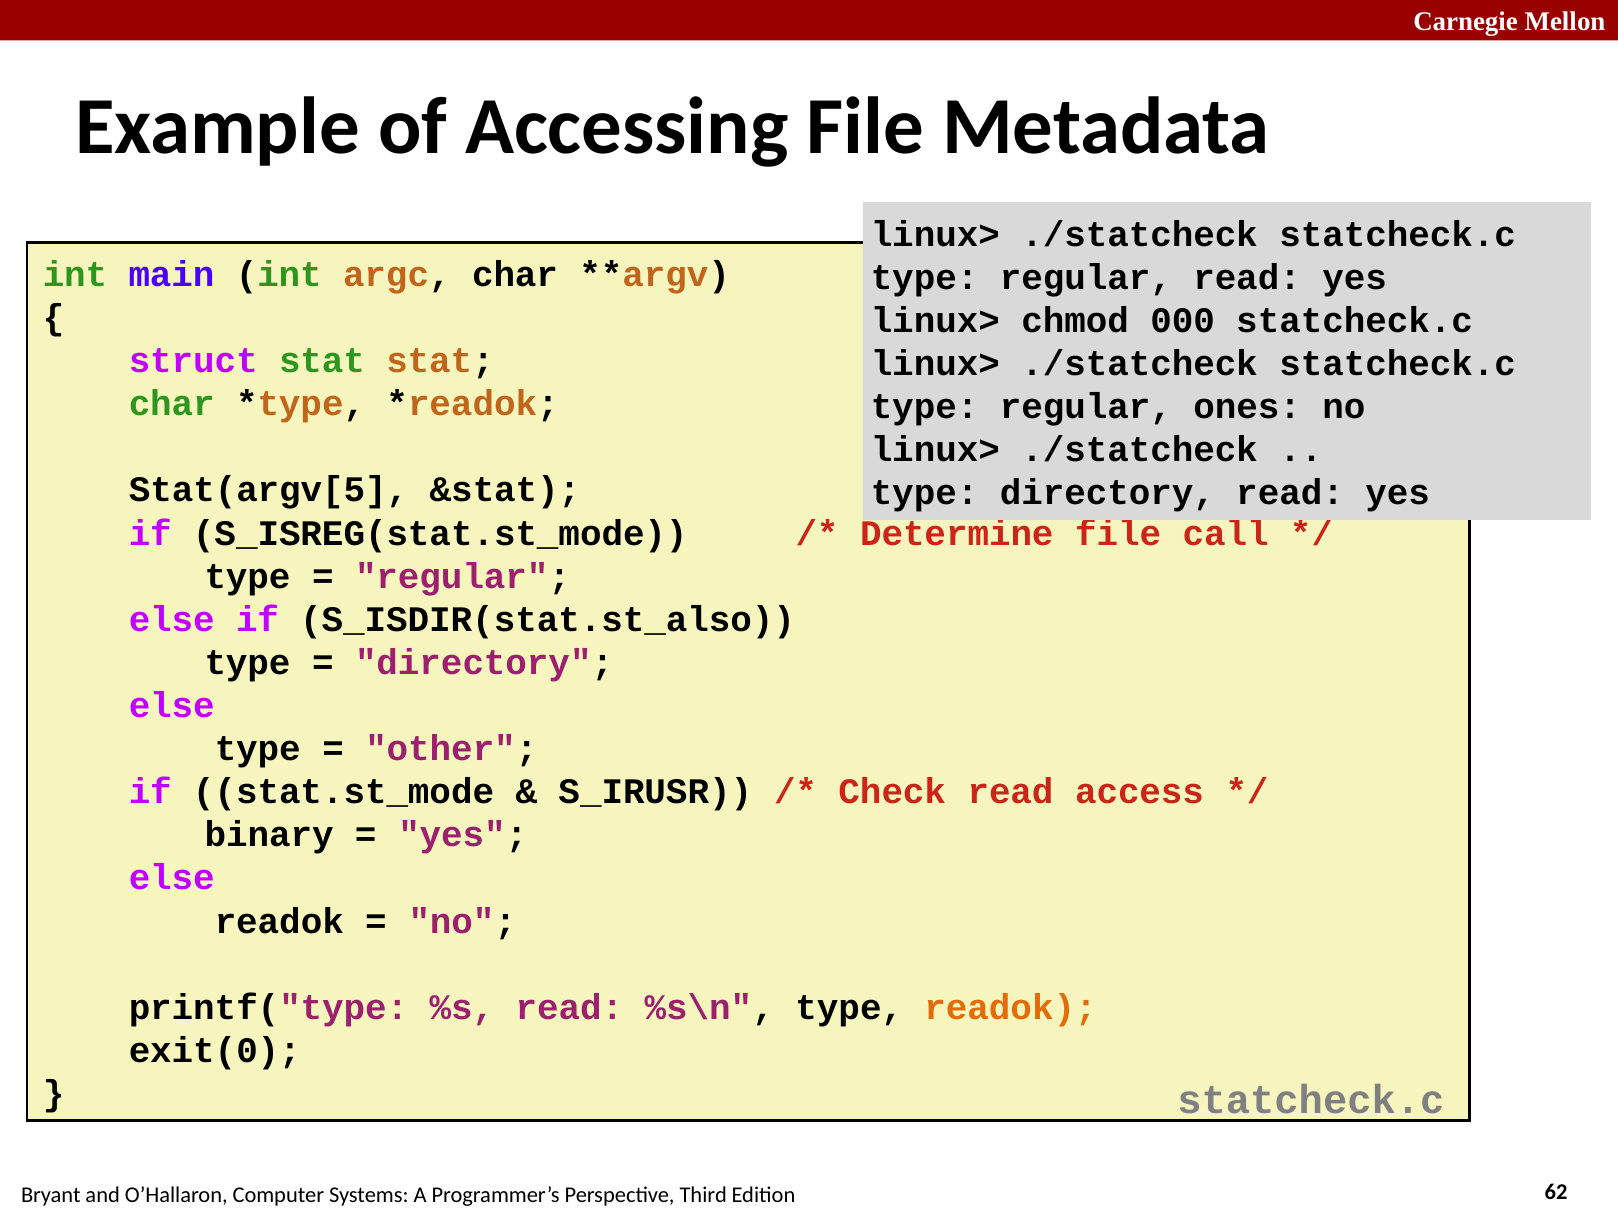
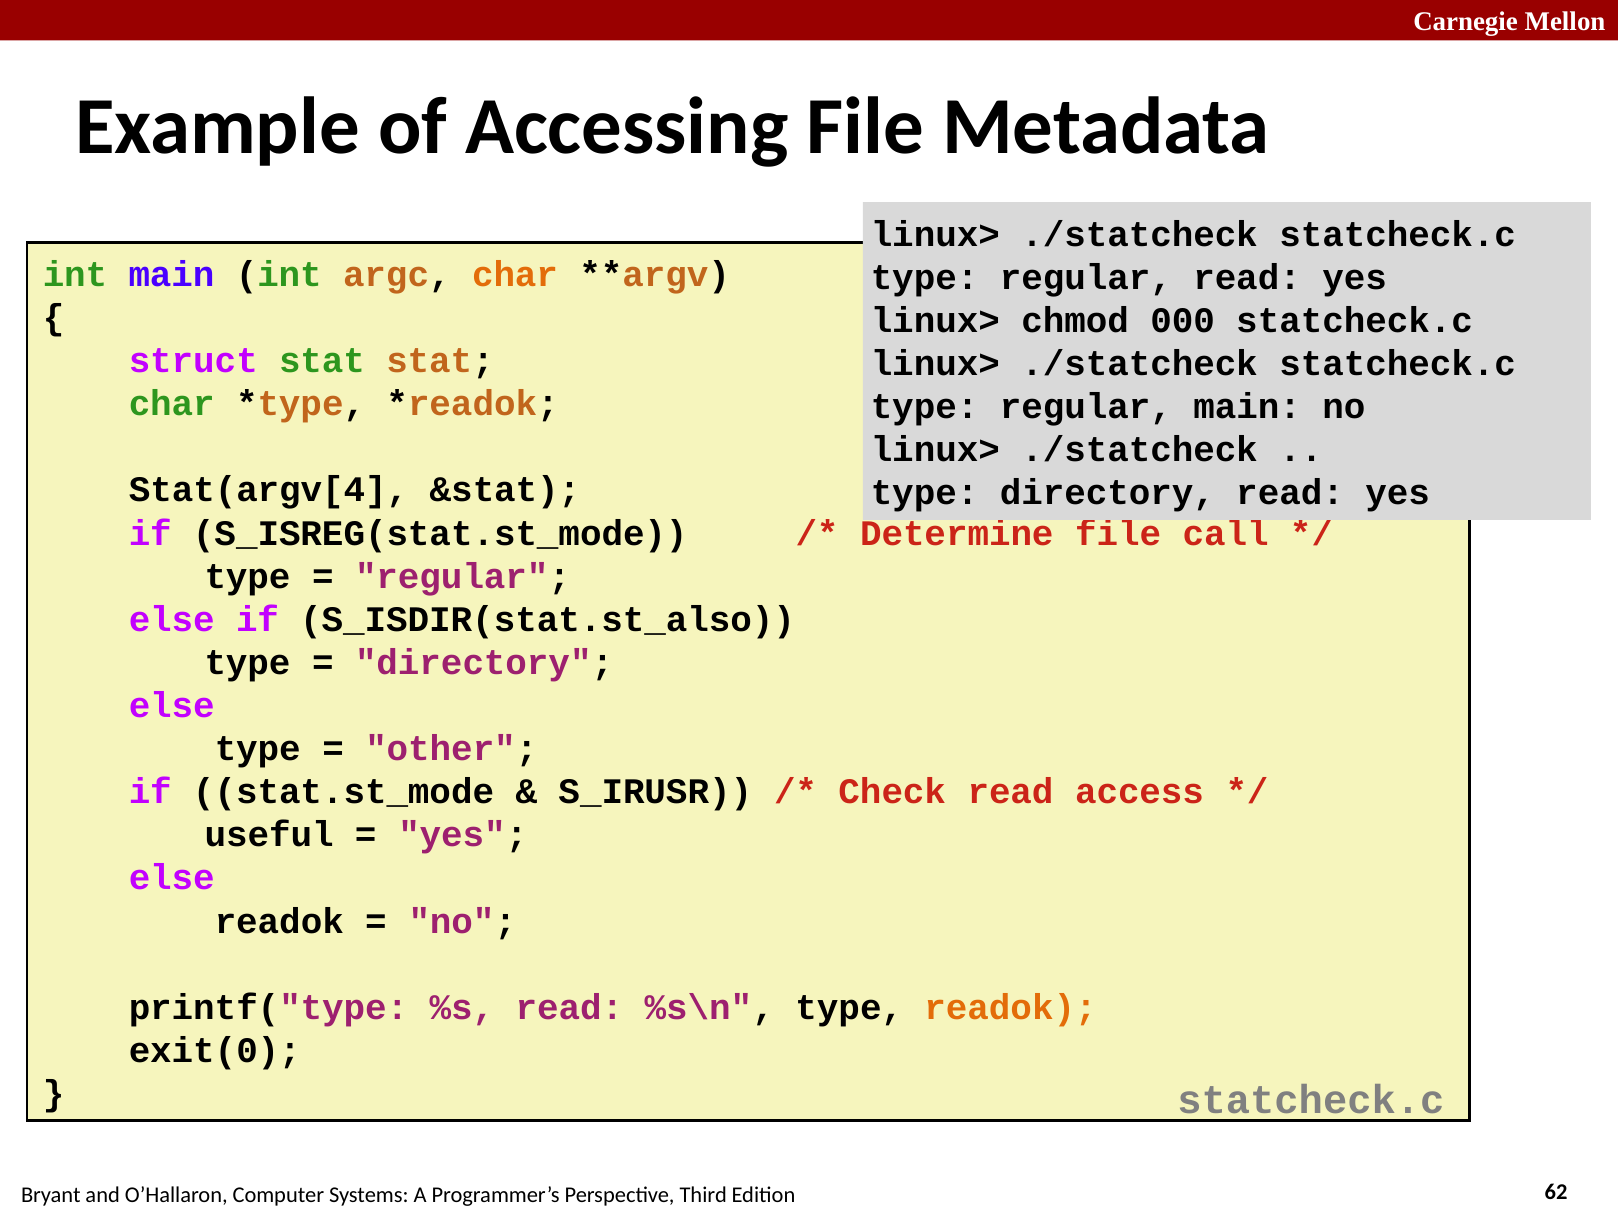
char colour: black -> orange (515, 275)
regular ones: ones -> main (1247, 407)
Stat(argv[5: Stat(argv[5 -> Stat(argv[4 (269, 490)
binary: binary -> useful (269, 835)
